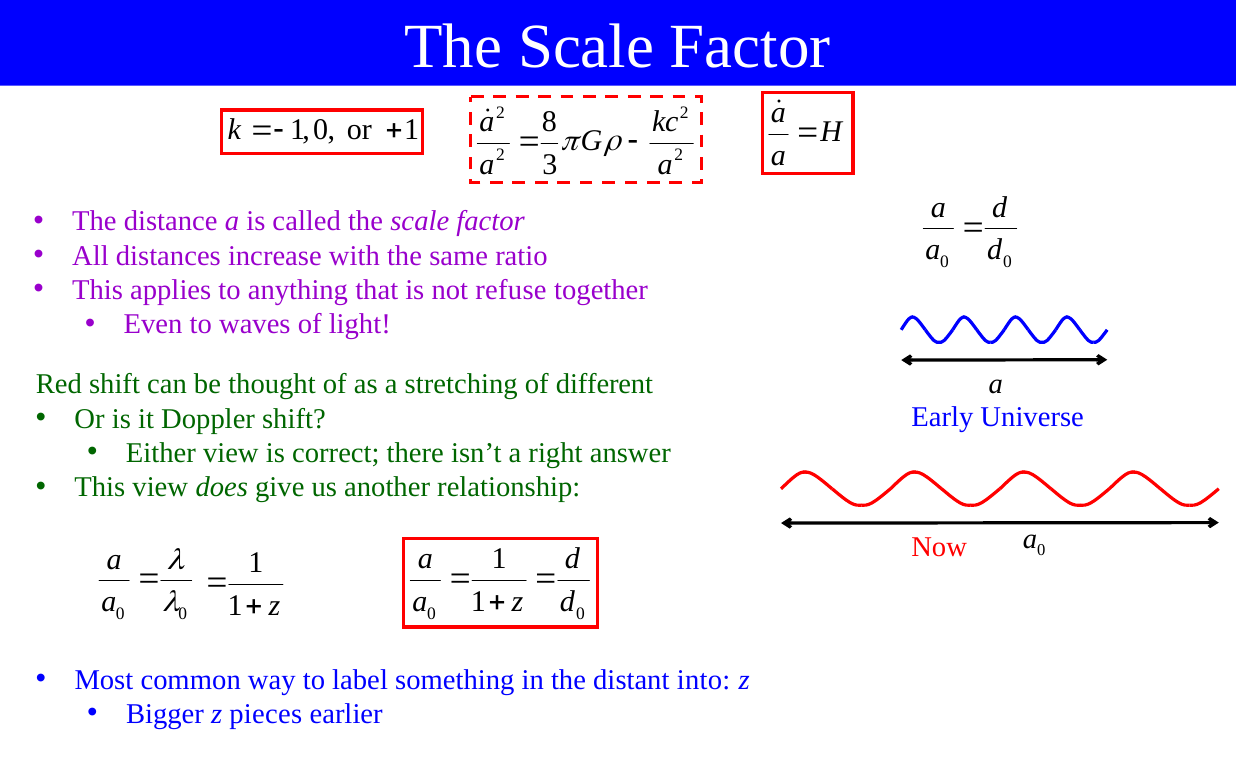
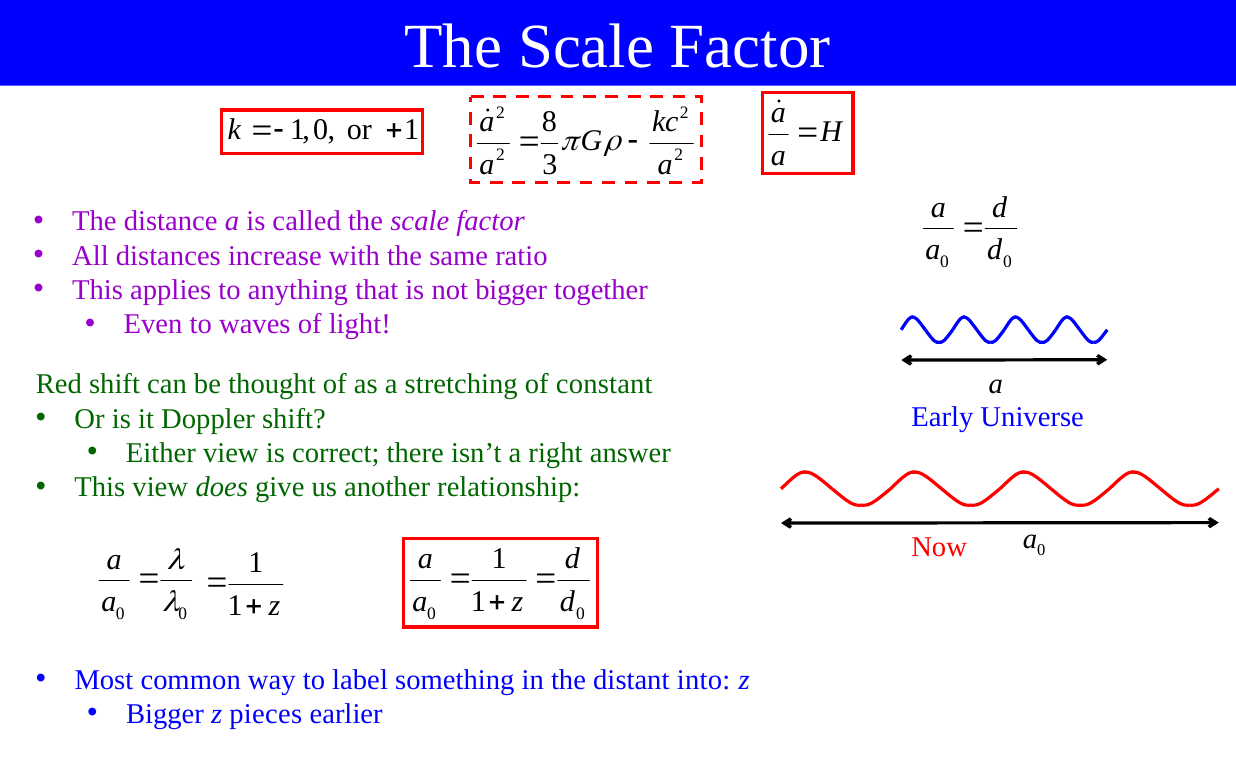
not refuse: refuse -> bigger (511, 290)
different: different -> constant (604, 385)
